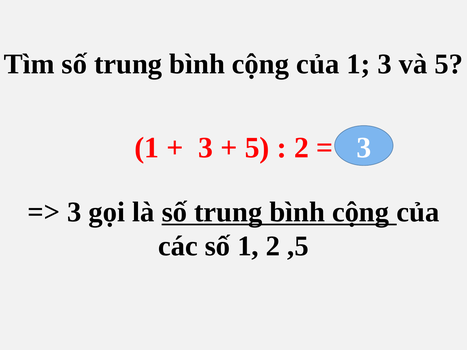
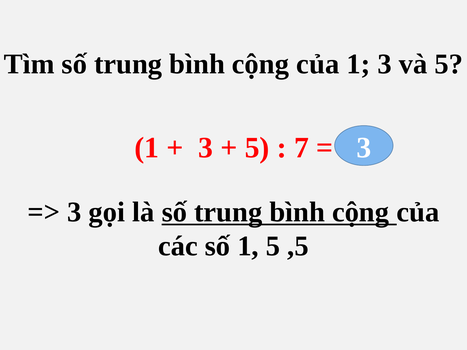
2: 2 -> 7 (301, 148)
1 2: 2 -> 5 (273, 246)
